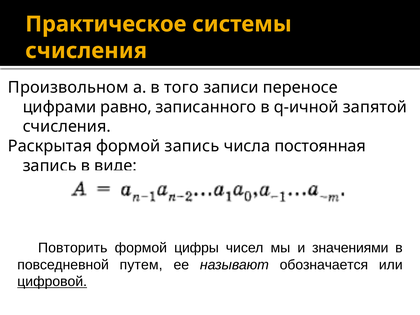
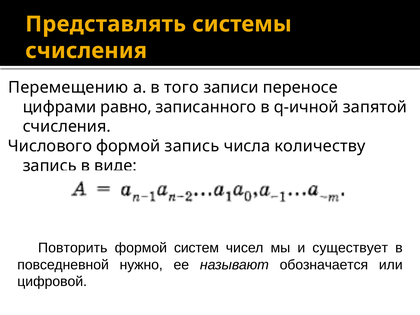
Практическое: Практическое -> Представлять (106, 24)
Произвольном: Произвольном -> Перемещению (68, 87)
Раскрытая: Раскрытая -> Числового (50, 146)
постоянная: постоянная -> количеству (320, 146)
цифры: цифры -> систем (197, 248)
значениями: значениями -> существует (350, 248)
путем: путем -> нужно (141, 265)
цифровой underline: present -> none (52, 282)
